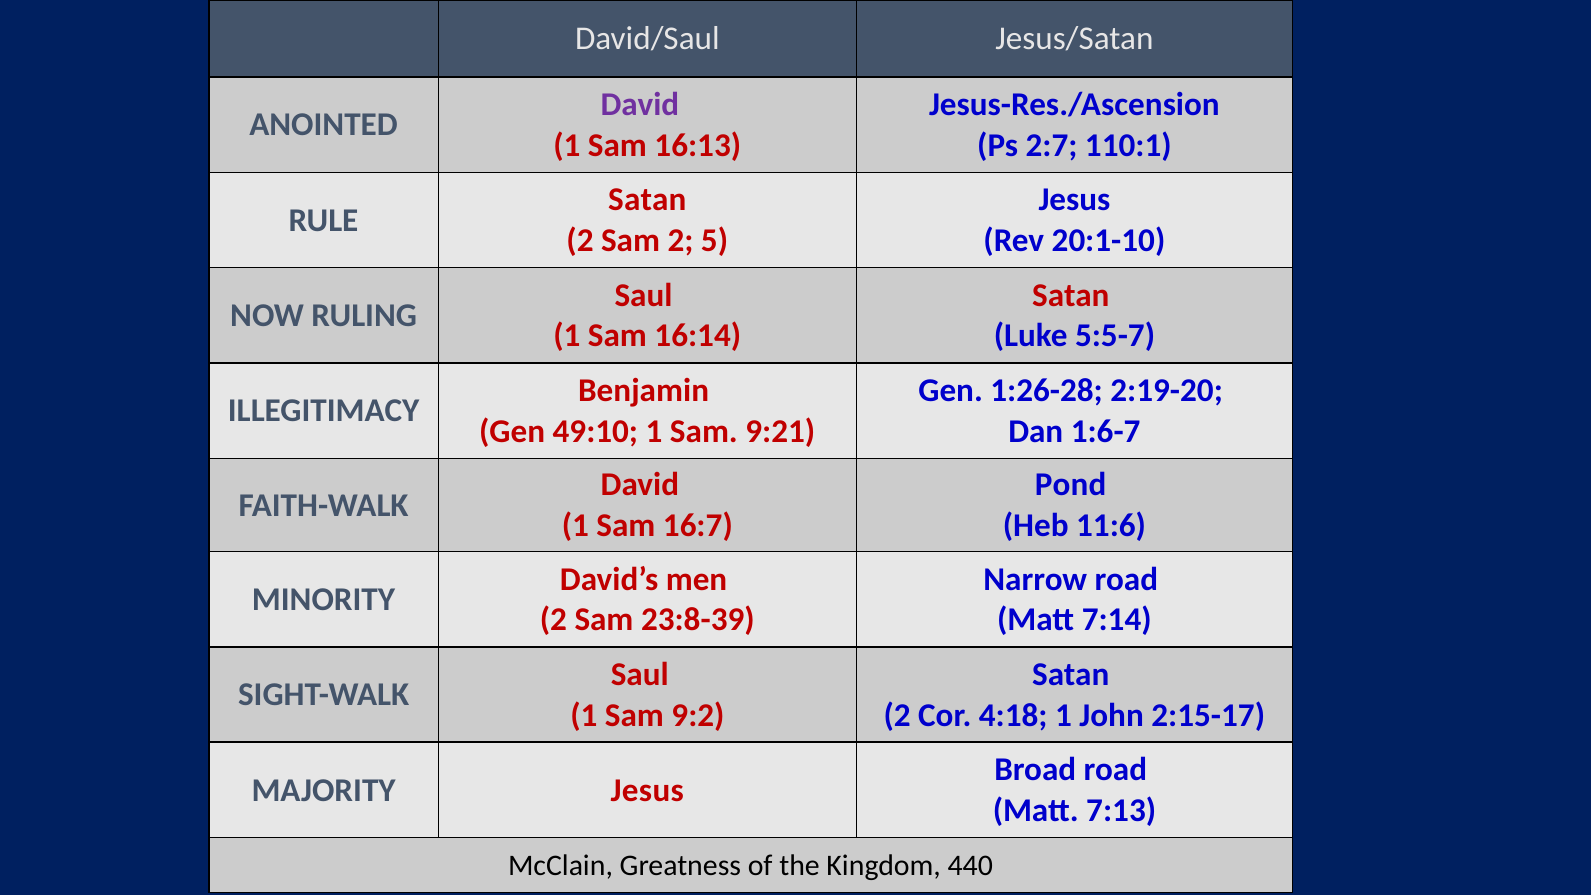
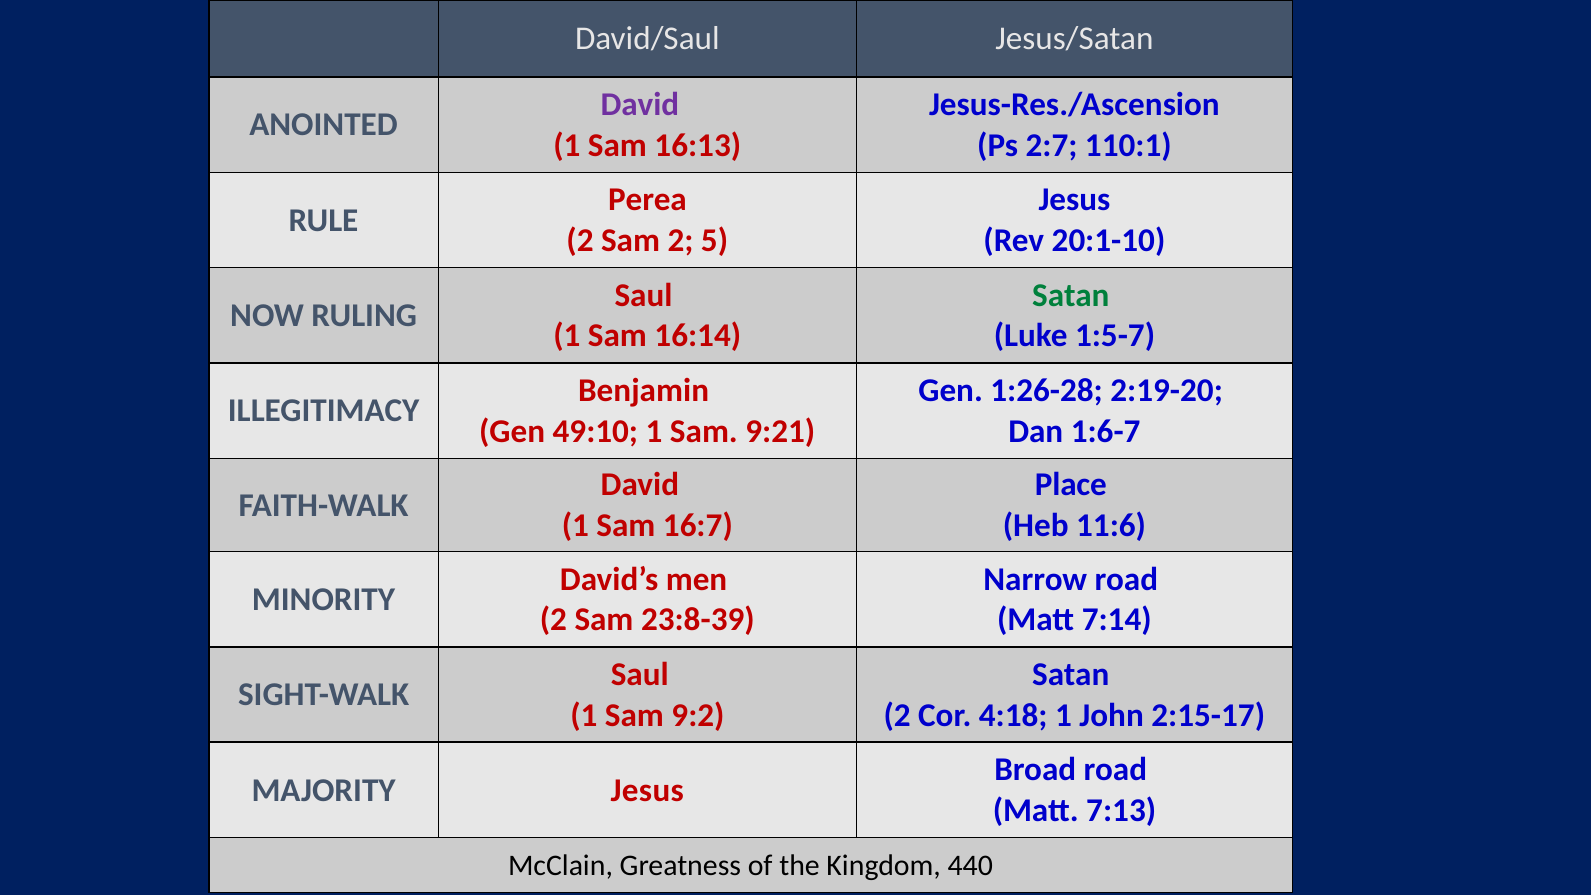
Satan: Satan -> Perea (647, 200)
Satan colour: red -> green (1071, 295)
5:5-7: 5:5-7 -> 1:5-7 (1115, 336)
Pond: Pond -> Place (1071, 485)
